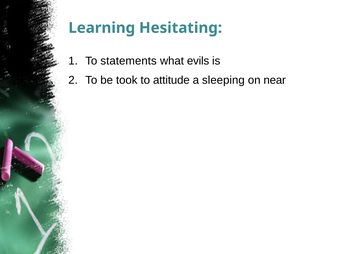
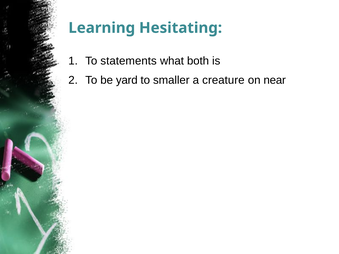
evils: evils -> both (198, 61)
took: took -> yard (127, 80)
attitude: attitude -> smaller (171, 80)
sleeping: sleeping -> creature (223, 80)
